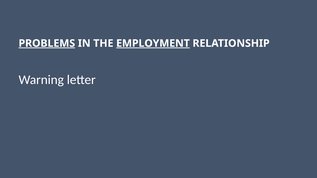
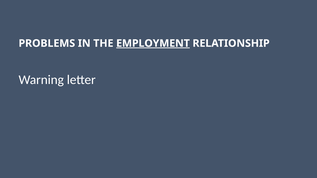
PROBLEMS underline: present -> none (47, 43)
